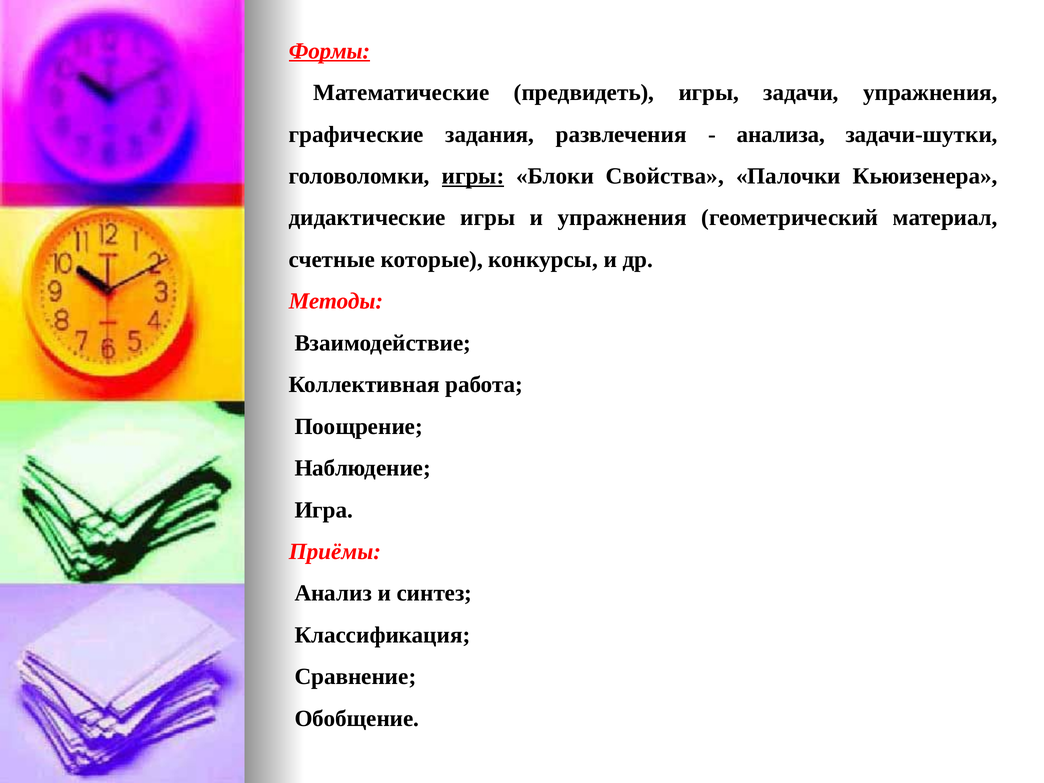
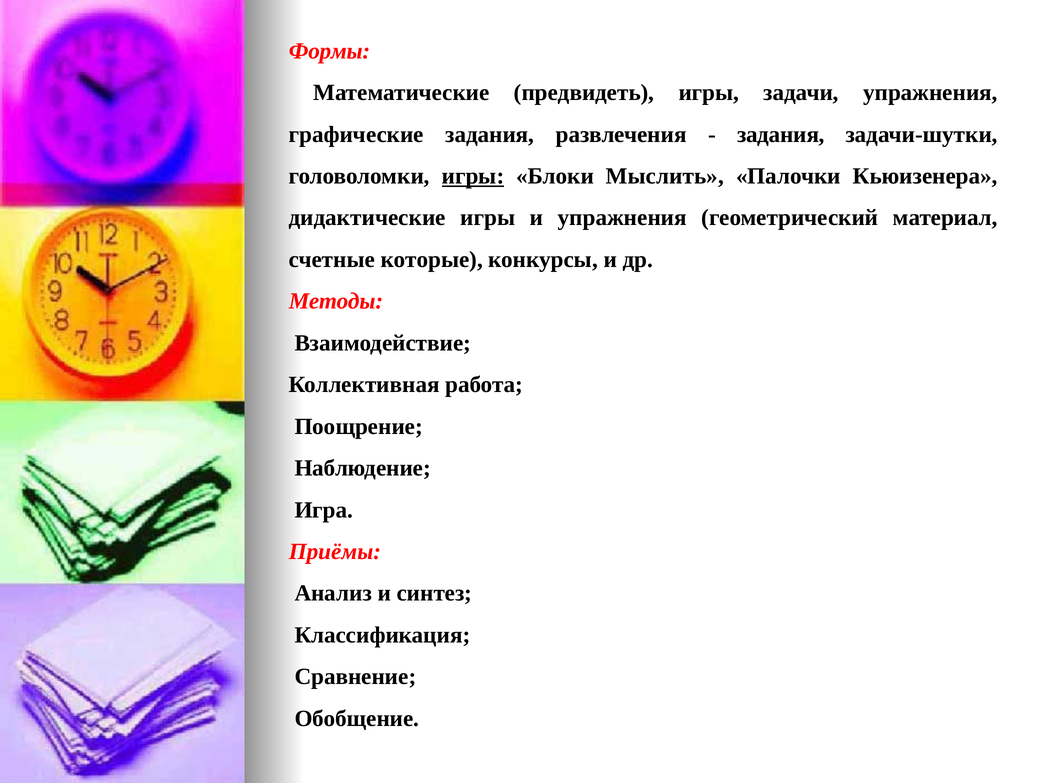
Формы underline: present -> none (329, 51)
анализа: анализа -> задания (781, 134)
Свойства: Свойства -> Мыслить (665, 176)
